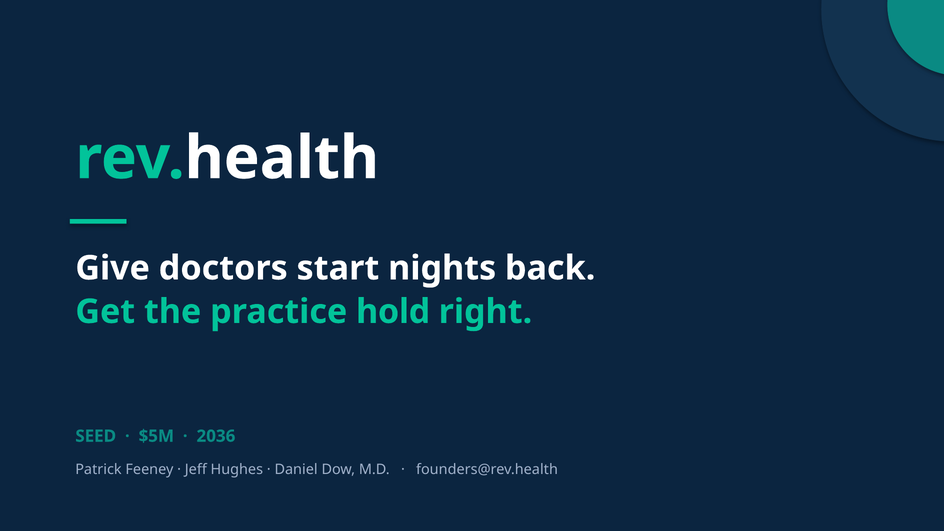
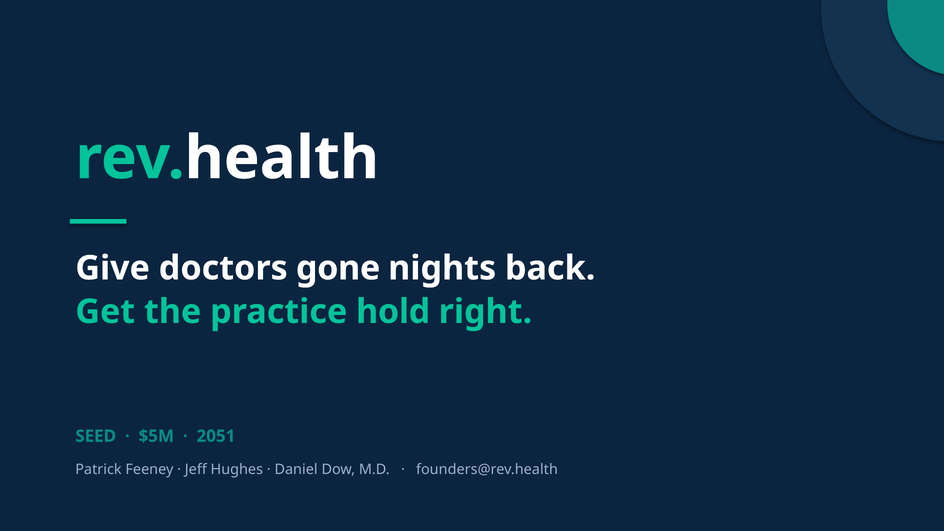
start: start -> gone (338, 268)
2036: 2036 -> 2051 (216, 436)
